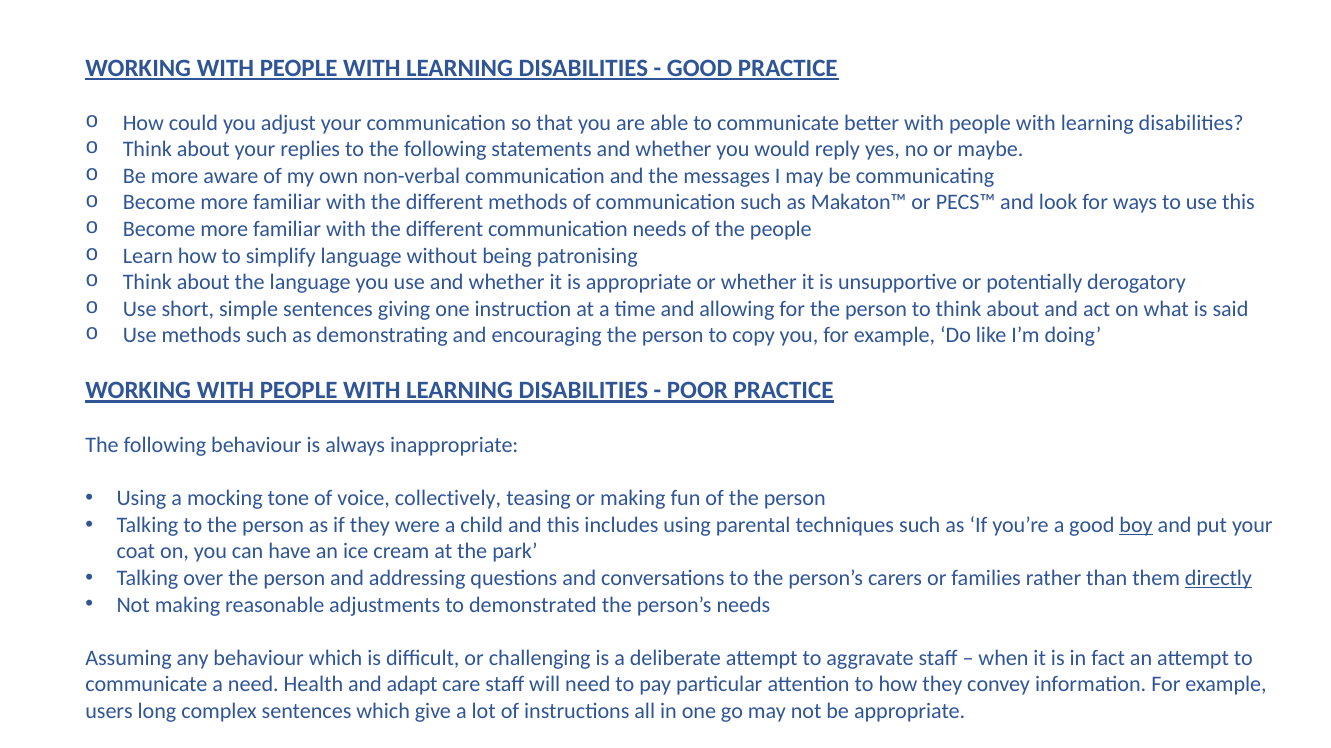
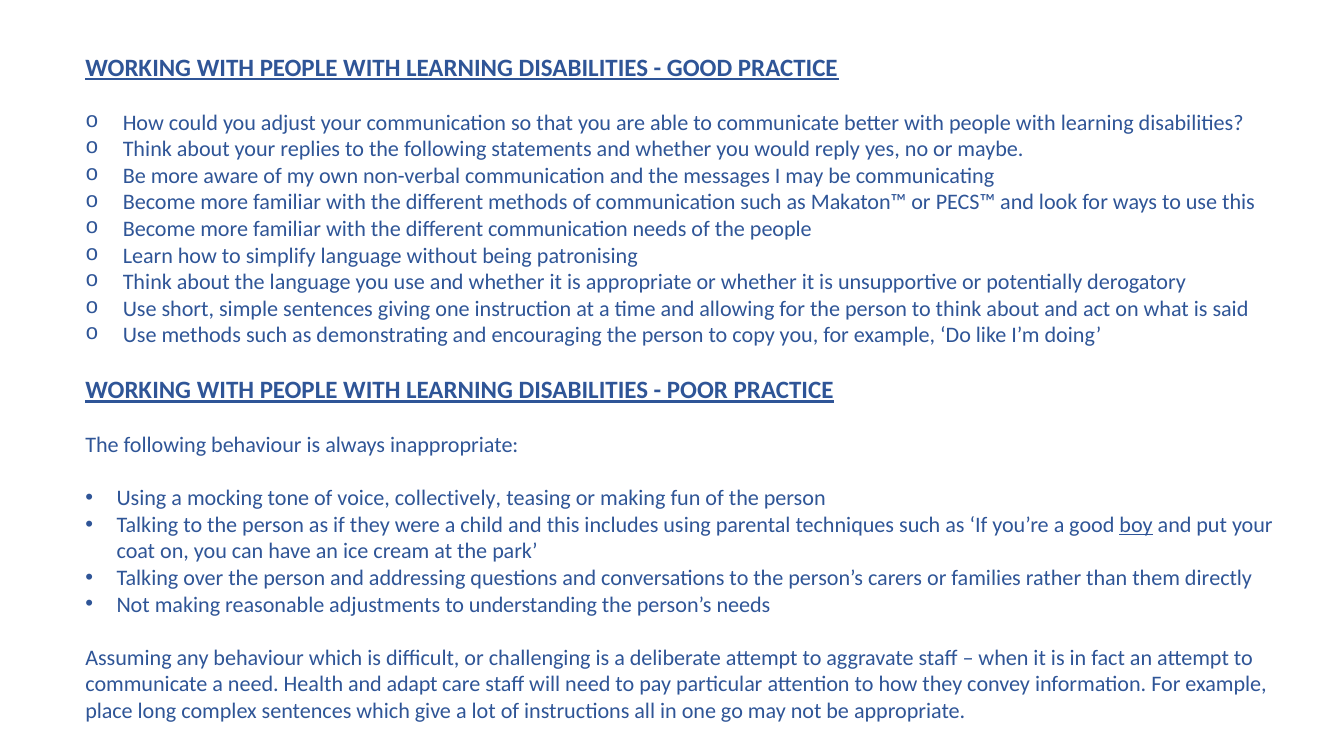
directly underline: present -> none (1218, 579)
demonstrated: demonstrated -> understanding (533, 605)
users: users -> place (109, 712)
